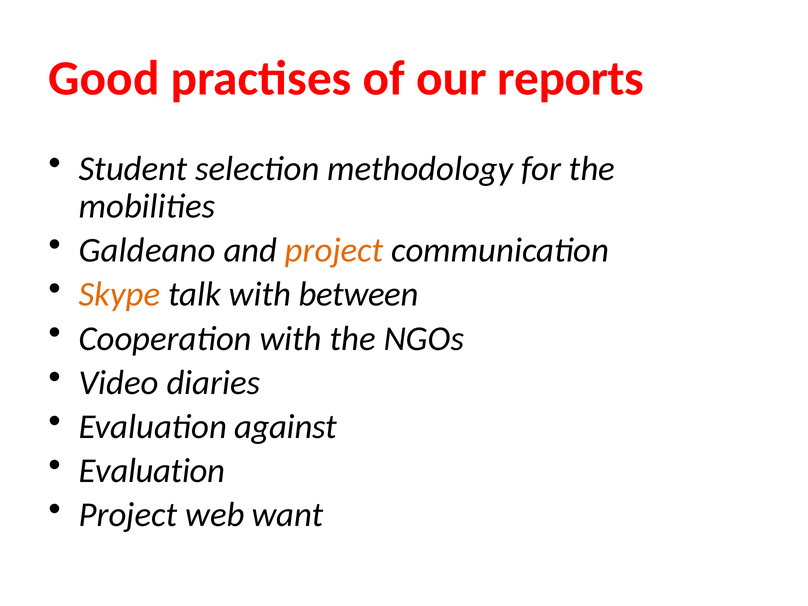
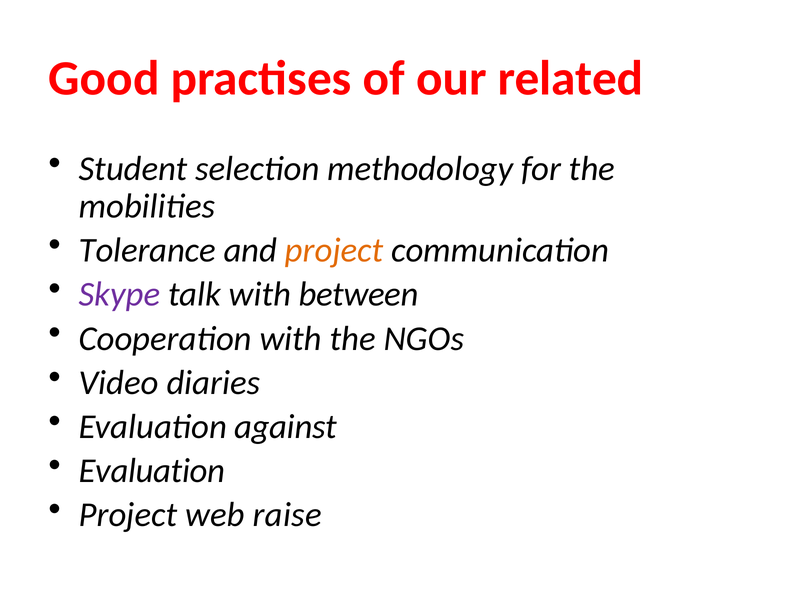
reports: reports -> related (570, 78)
Galdeano: Galdeano -> Tolerance (147, 250)
Skype colour: orange -> purple (119, 294)
want: want -> raise (287, 515)
